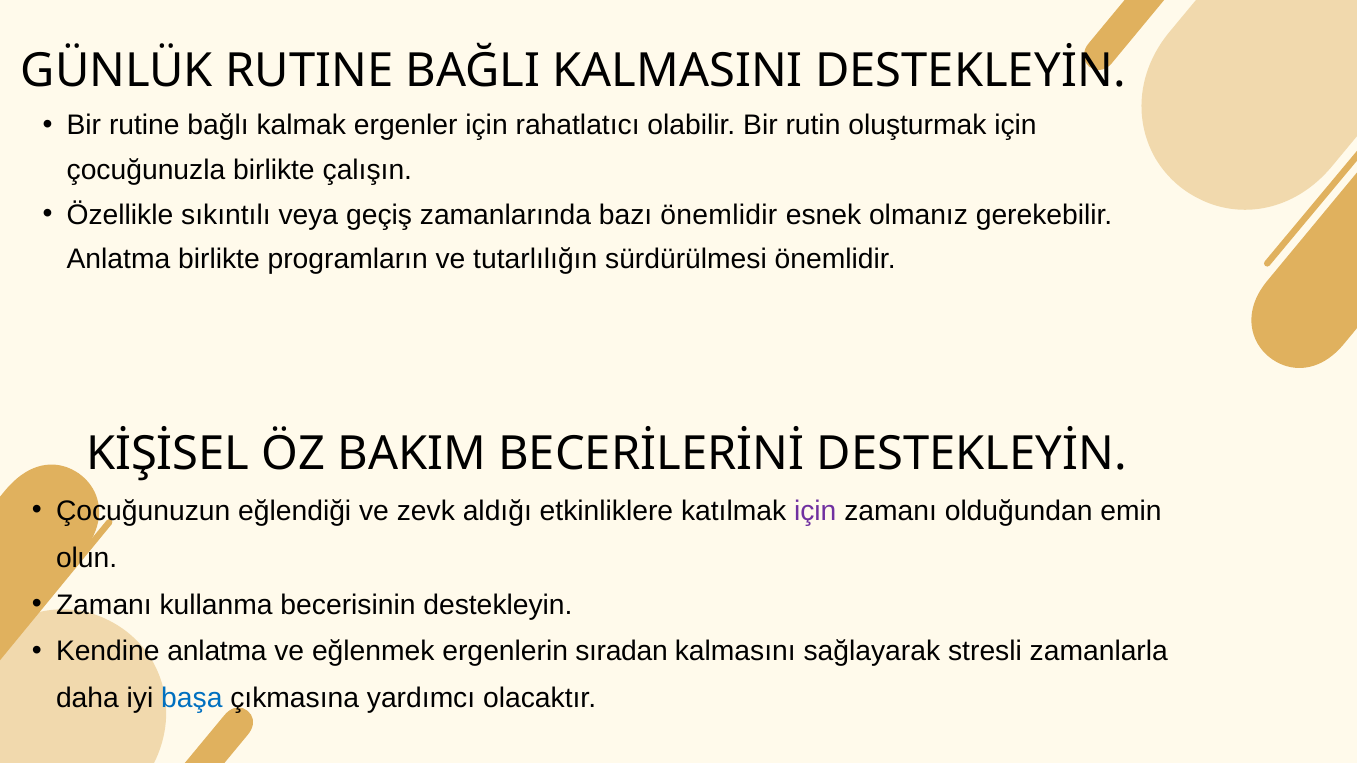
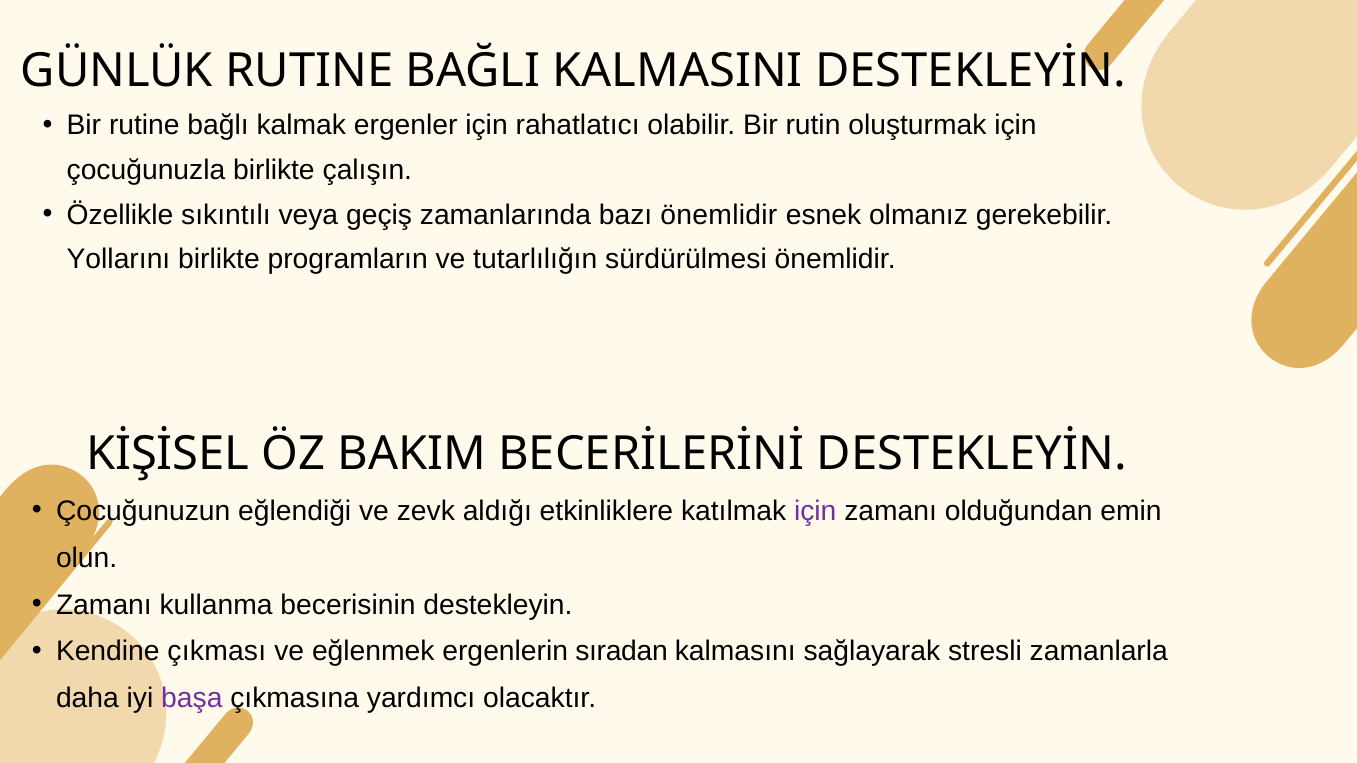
Anlatma: Anlatma -> Yollarını (118, 260)
Kendine anlatma: anlatma -> çıkması (217, 652)
başa colour: blue -> purple (192, 699)
